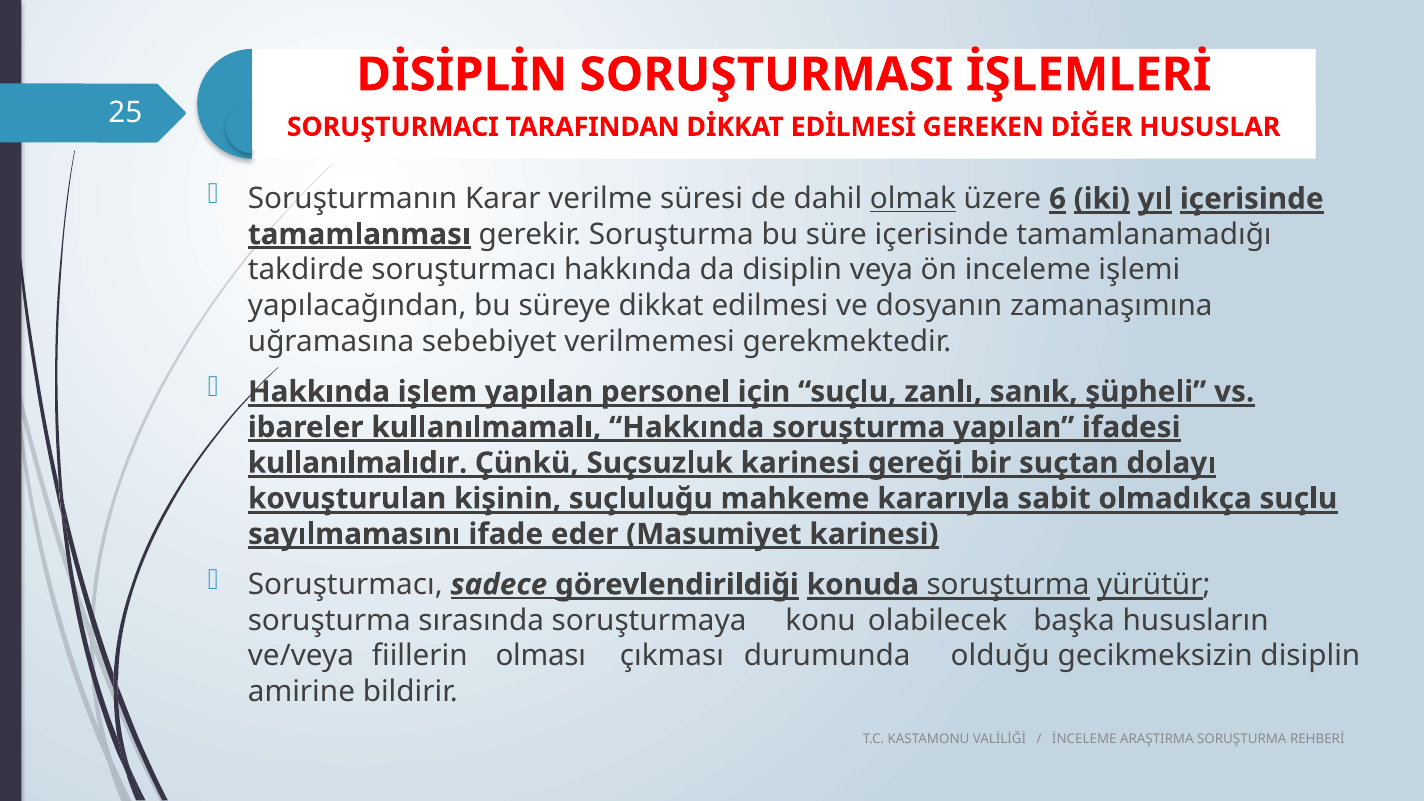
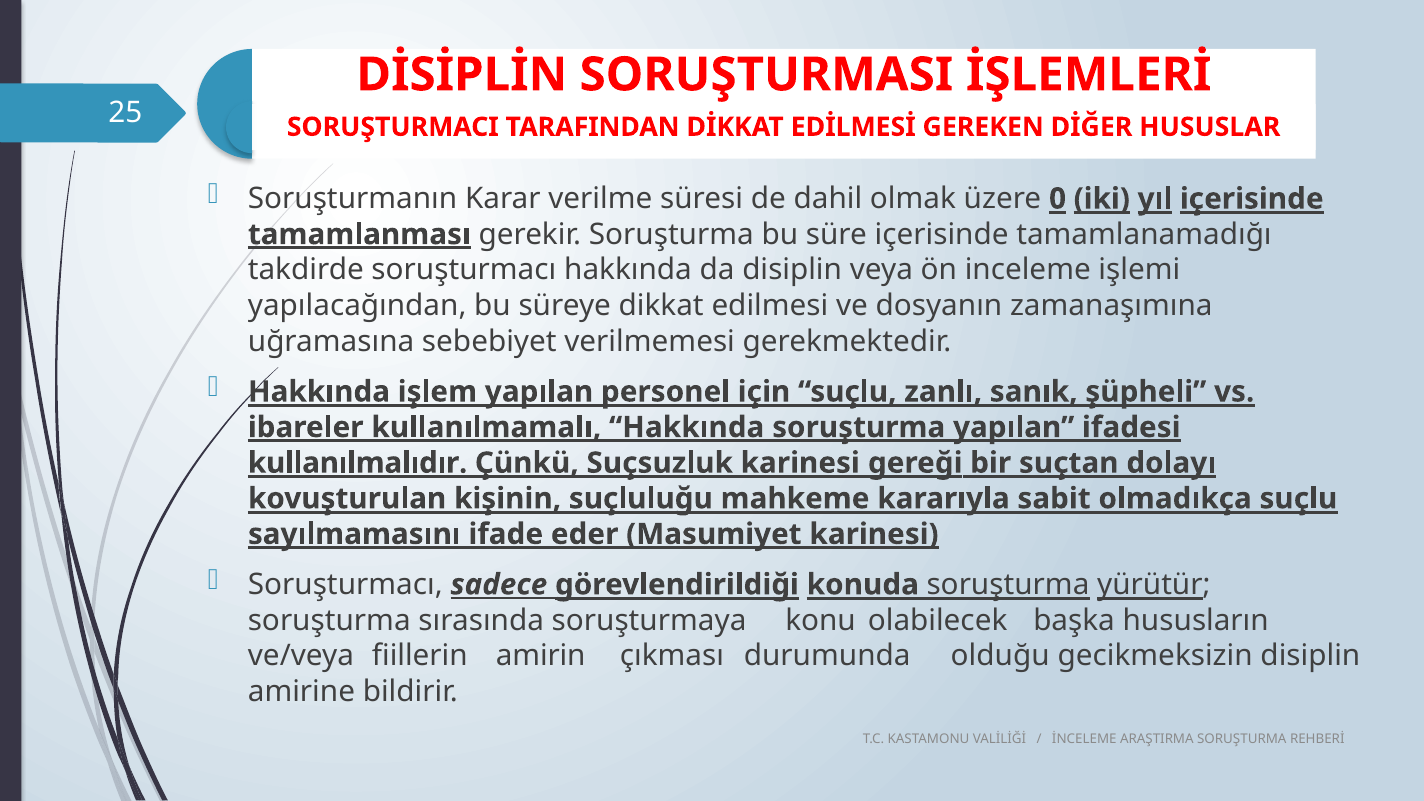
olmak underline: present -> none (913, 199)
6: 6 -> 0 (1058, 199)
olması: olması -> amirin (541, 656)
